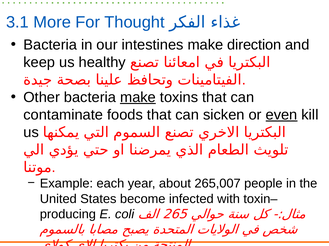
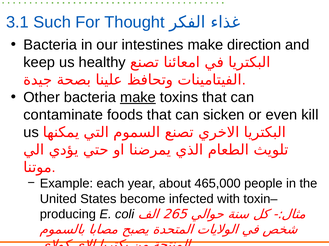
More: More -> Such (52, 22)
even underline: present -> none (282, 115)
265,007: 265,007 -> 465,000 (218, 184)
